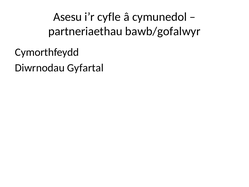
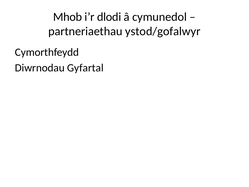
Asesu: Asesu -> Mhob (68, 17)
cyfle: cyfle -> dlodi (109, 17)
bawb/gofalwyr: bawb/gofalwyr -> ystod/gofalwyr (163, 31)
